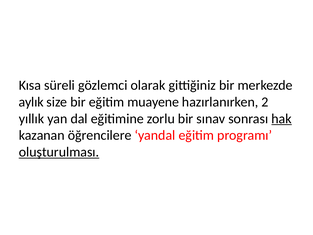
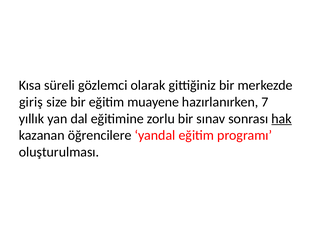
aylık: aylık -> giriş (31, 102)
2: 2 -> 7 (265, 102)
oluşturulması underline: present -> none (59, 152)
